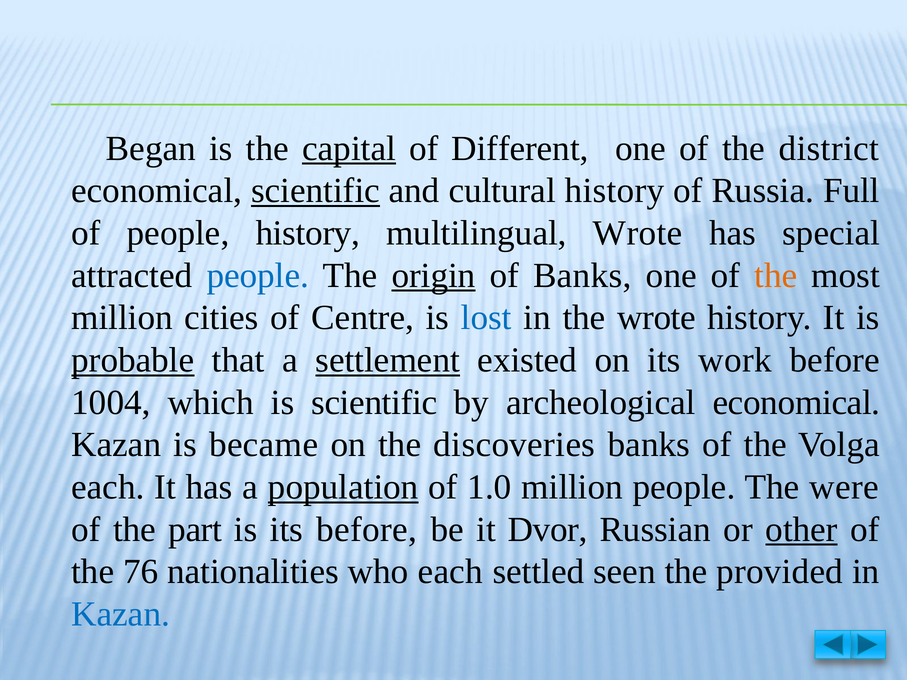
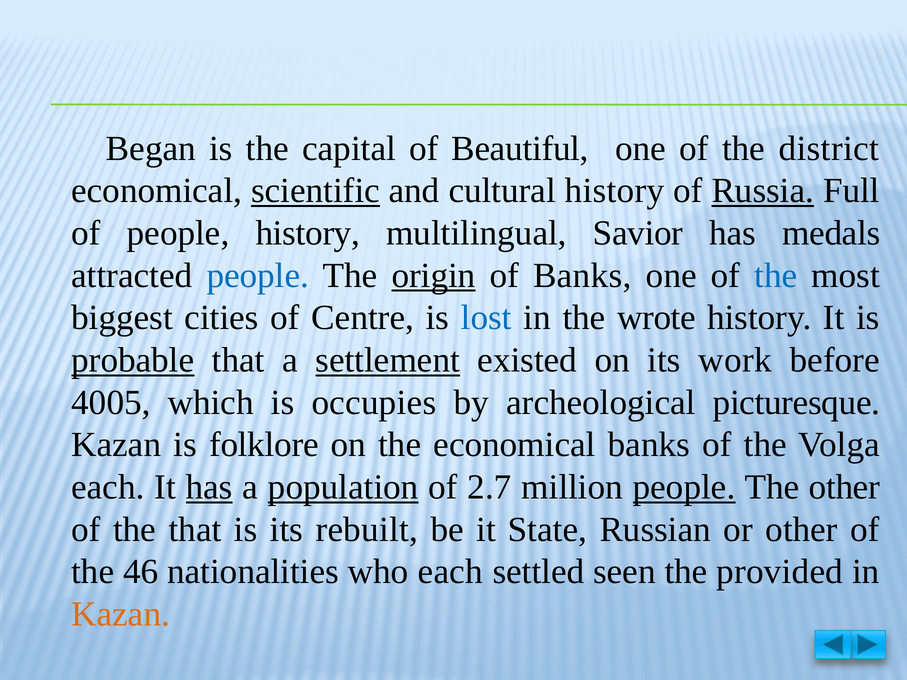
capital underline: present -> none (349, 149)
Different: Different -> Beautiful (520, 149)
Russia underline: none -> present (763, 191)
multilingual Wrote: Wrote -> Savior (638, 233)
special: special -> medals (831, 233)
the colour: orange -> blue (776, 276)
million: million -> biggest (122, 318)
1004: 1004 -> 4005 (111, 403)
is scientific: scientific -> occupies (374, 403)
archeological economical: economical -> picturesque (796, 403)
became: became -> folklore (264, 445)
the discoveries: discoveries -> economical (515, 445)
has underline: none -> present (209, 487)
1.0: 1.0 -> 2.7 (490, 487)
people underline: none -> present (684, 487)
The were: were -> other (844, 487)
the part: part -> that (195, 530)
its before: before -> rebuilt (367, 530)
Dvor: Dvor -> State (547, 530)
other underline: present -> none (802, 530)
76: 76 -> 46 (141, 572)
Kazan colour: blue -> orange (121, 614)
